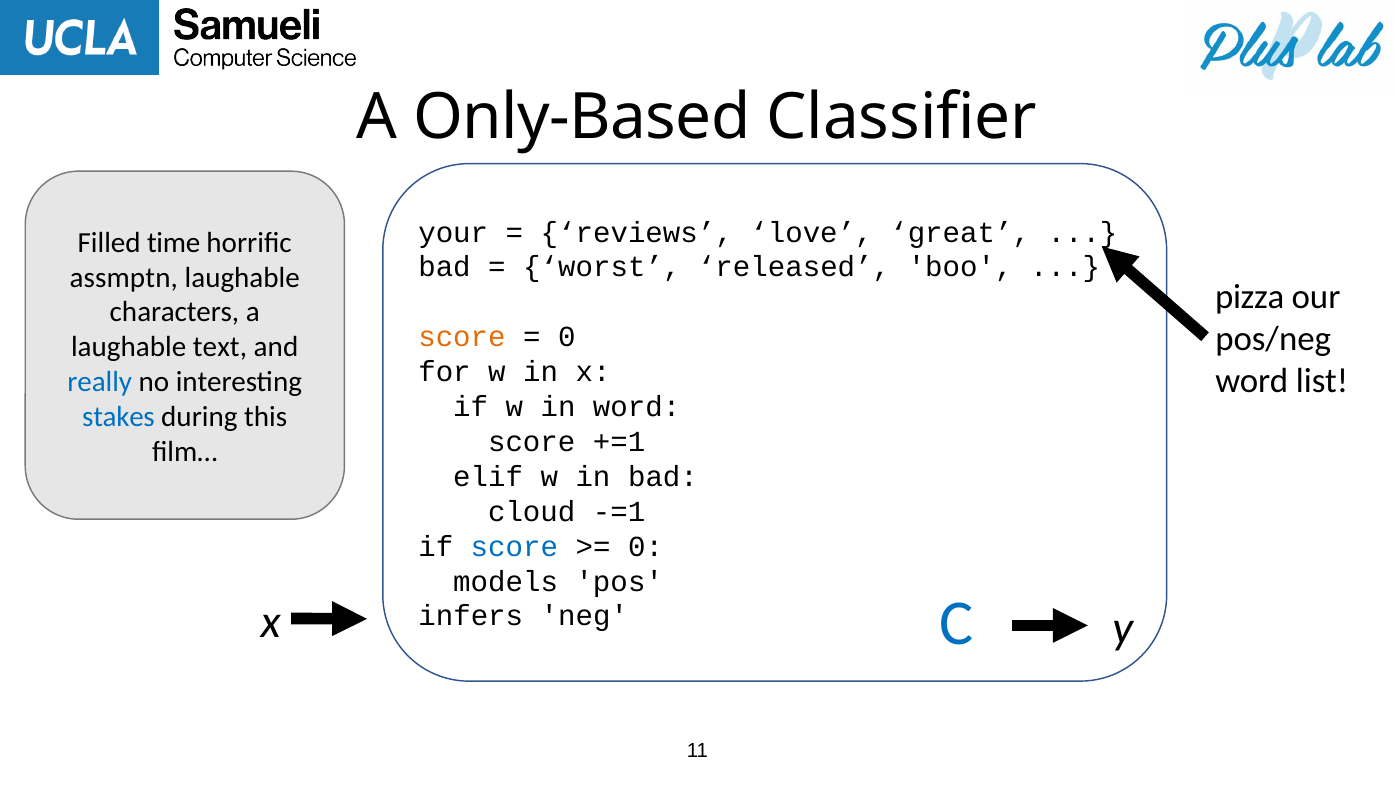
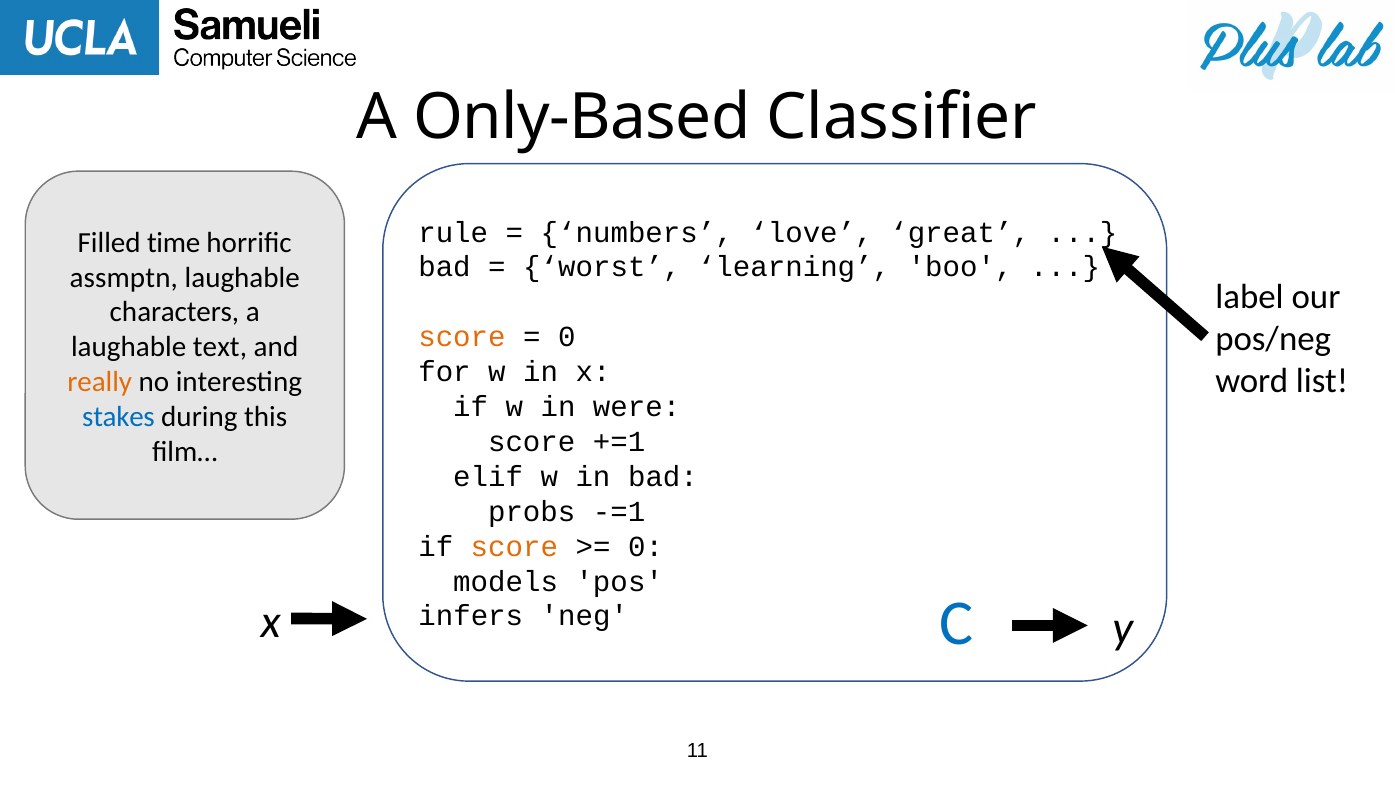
your: your -> rule (453, 232)
reviews: reviews -> numbers (637, 232)
released: released -> learning (794, 267)
pizza: pizza -> label (1250, 297)
really colour: blue -> orange (100, 382)
in word: word -> were (637, 407)
cloud: cloud -> probs (532, 511)
score colour: blue -> orange (514, 546)
